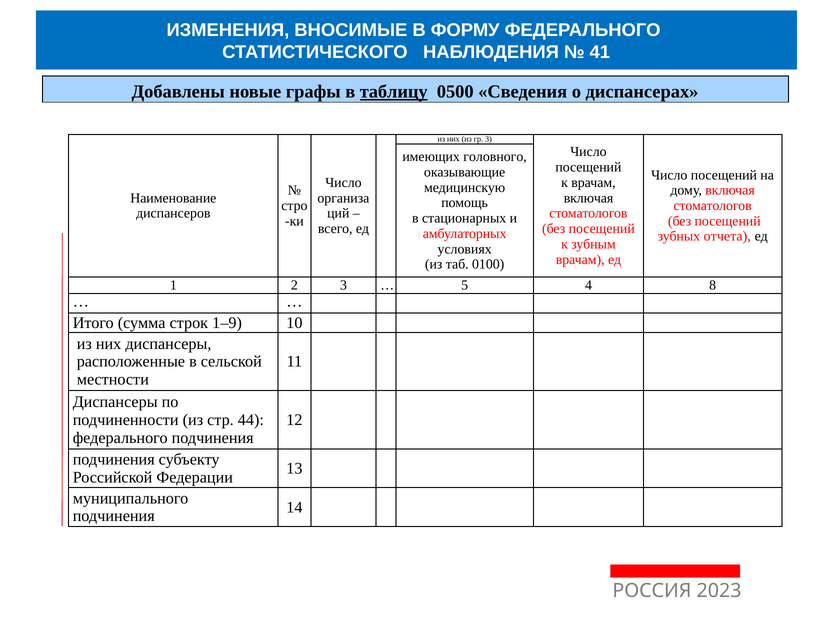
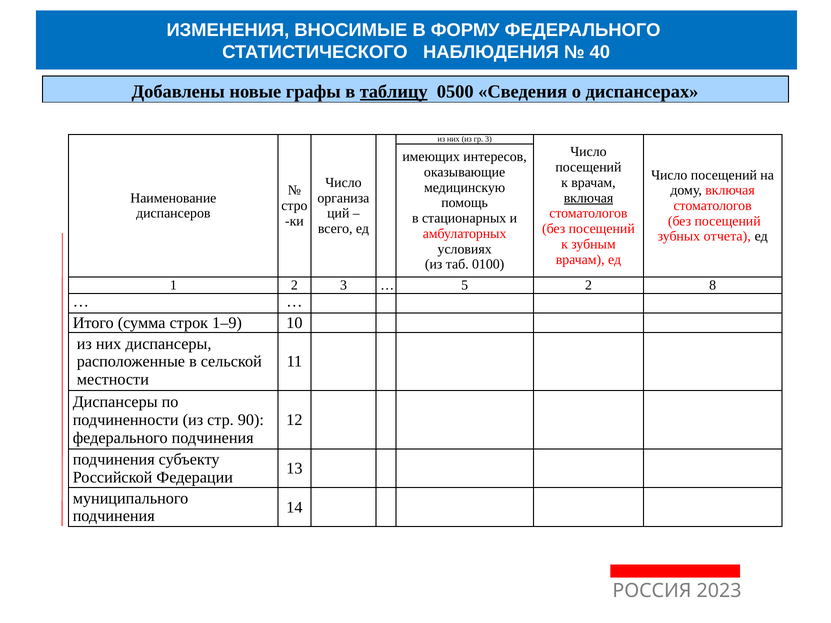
41: 41 -> 40 (600, 52)
головного: головного -> интересов (495, 157)
включая underline: none -> present (589, 198)
5 4: 4 -> 2 (588, 285)
44: 44 -> 90 (251, 420)
